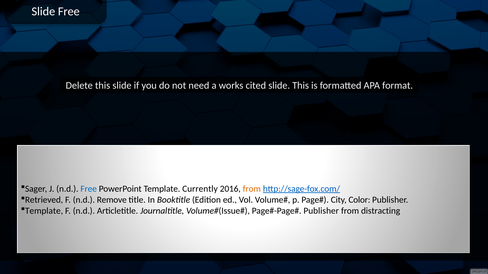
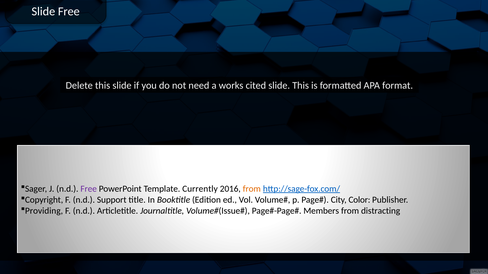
Free colour: blue -> purple (89, 189)
Retrieved: Retrieved -> Copyright (44, 200)
Remove: Remove -> Support (112, 200)
Template: Template -> Providing (44, 211)
Publisher: Publisher -> Members (321, 211)
